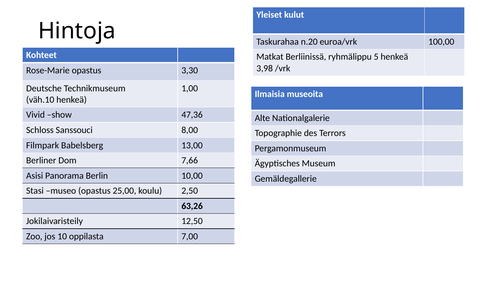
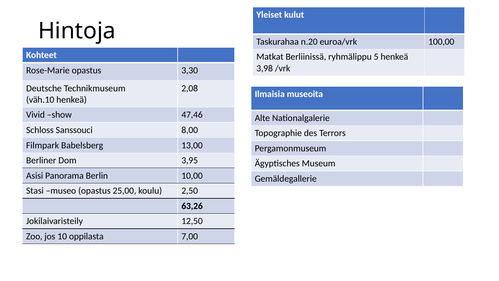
1,00: 1,00 -> 2,08 (190, 88)
47,36: 47,36 -> 47,46 (192, 115)
7,66: 7,66 -> 3,95 (190, 160)
